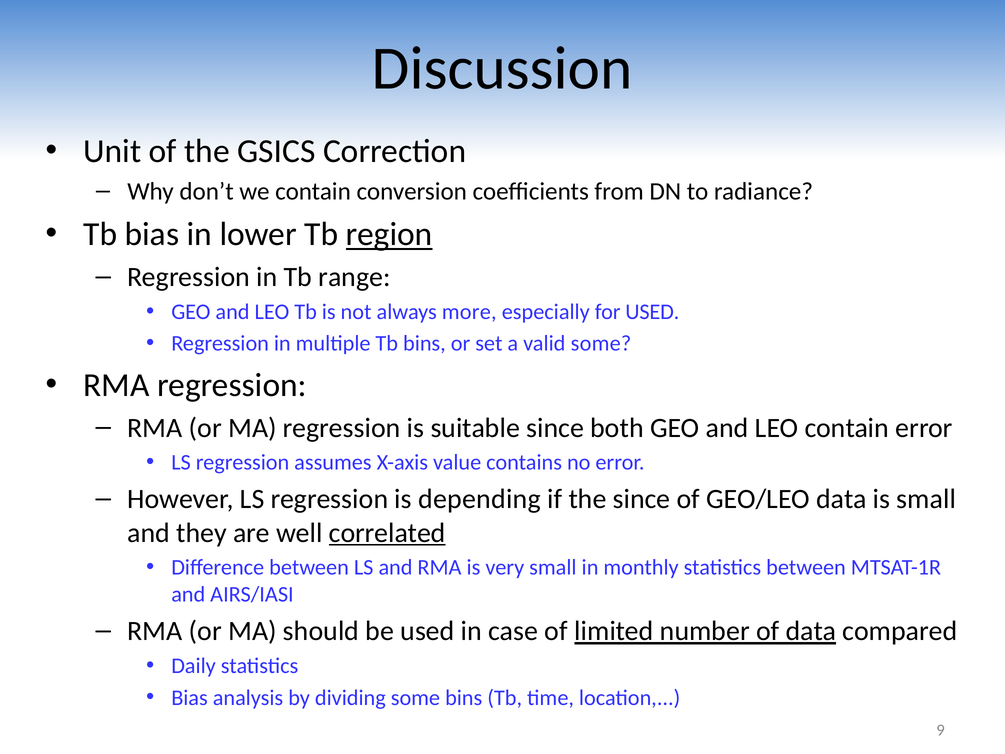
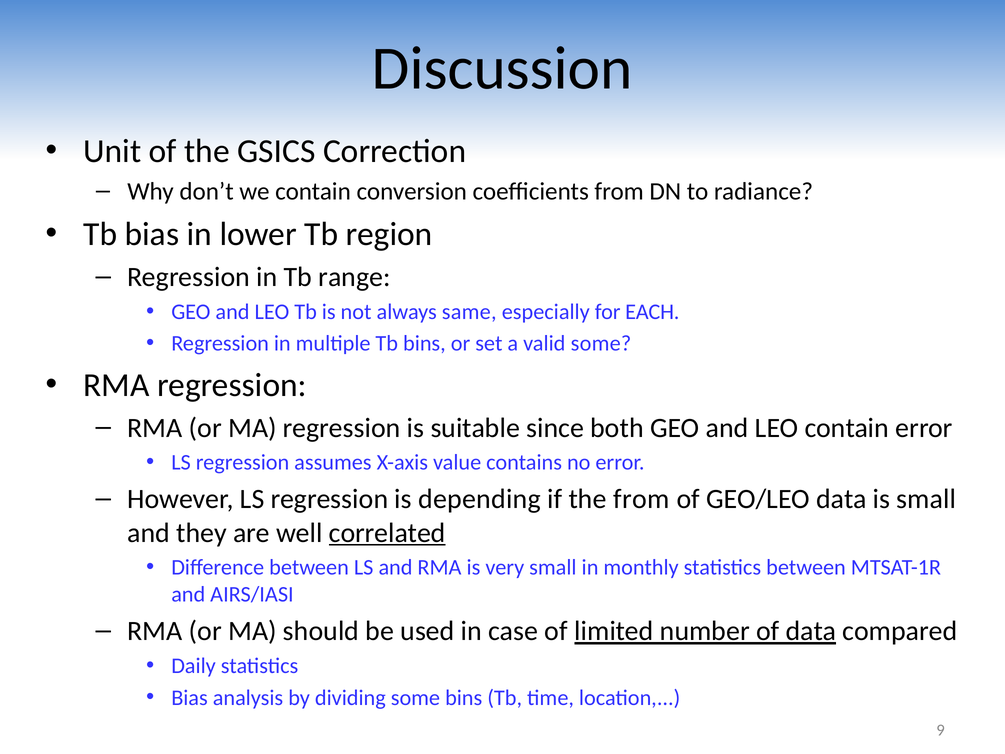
region underline: present -> none (389, 234)
more: more -> same (469, 312)
for USED: USED -> EACH (652, 312)
the since: since -> from (641, 499)
